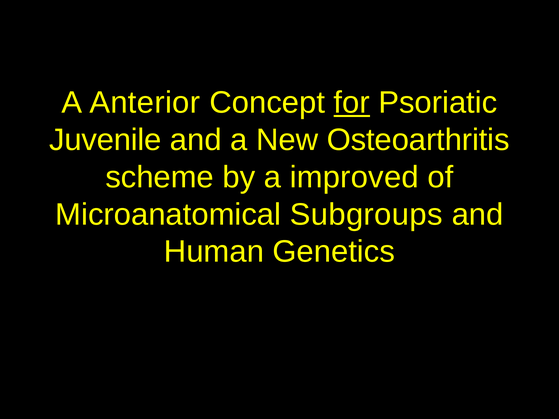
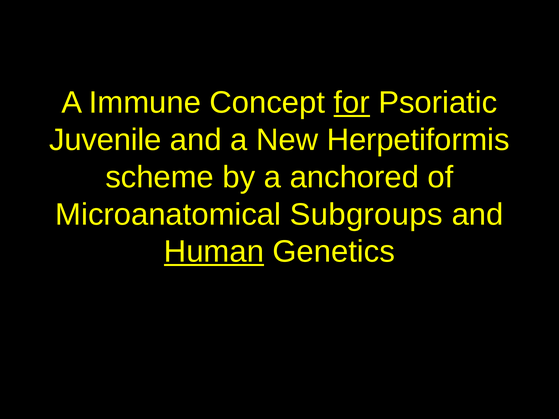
Anterior: Anterior -> Immune (145, 103)
Osteoarthritis: Osteoarthritis -> Herpetiformis (418, 140)
improved: improved -> anchored (354, 177)
Human underline: none -> present (214, 252)
